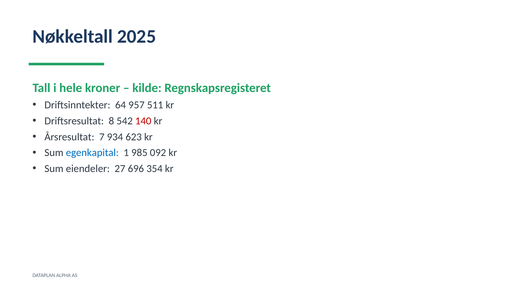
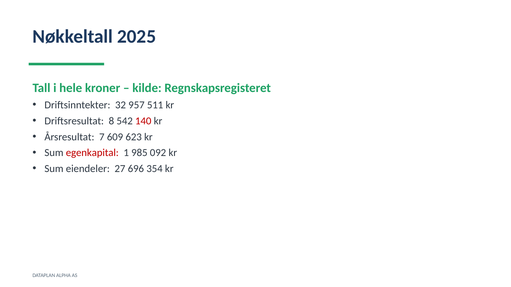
64: 64 -> 32 (121, 105)
934: 934 -> 609 (115, 137)
egenkapital colour: blue -> red (92, 153)
